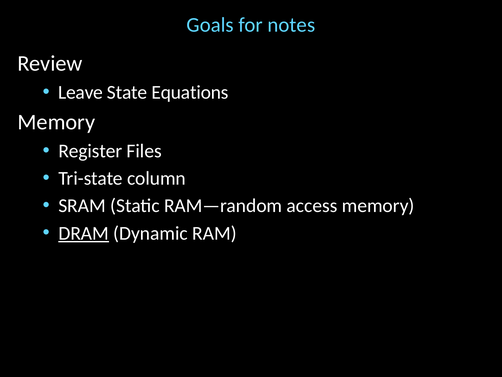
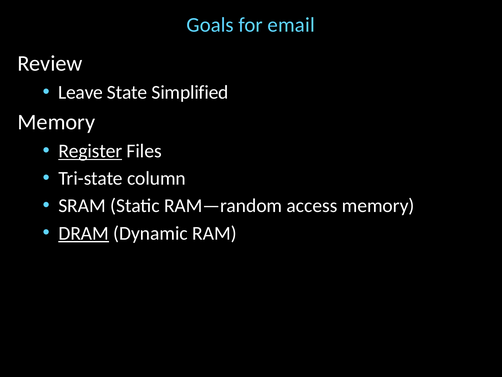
notes: notes -> email (291, 25)
Equations: Equations -> Simplified (190, 92)
Register underline: none -> present (90, 151)
